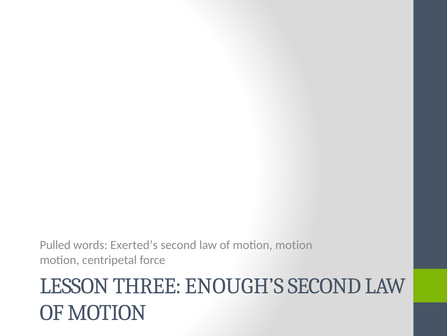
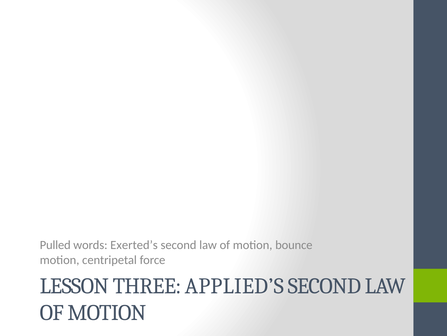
of motion motion: motion -> bounce (294, 244)
ENOUGH’S: ENOUGH’S -> APPLIED’S (234, 285)
